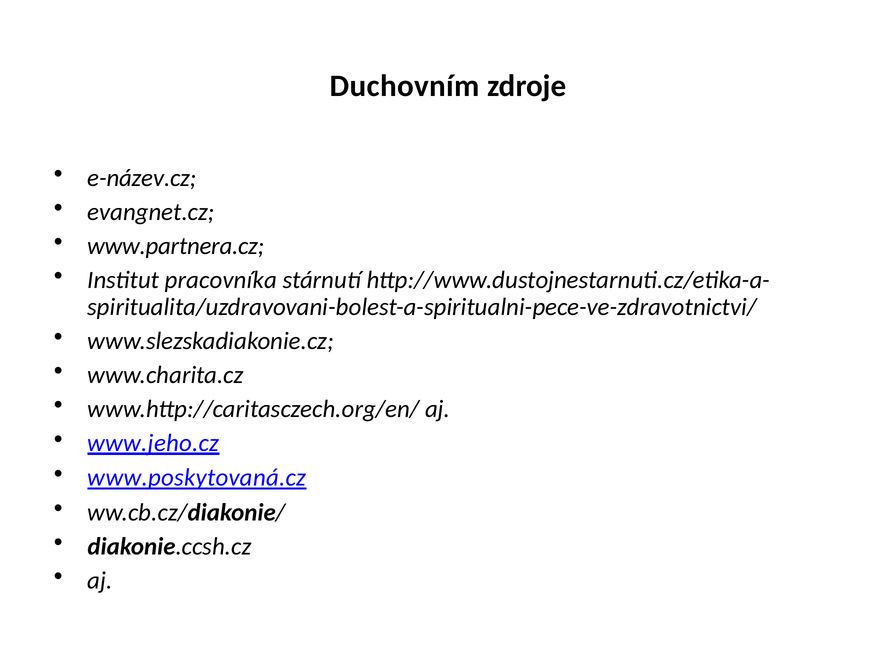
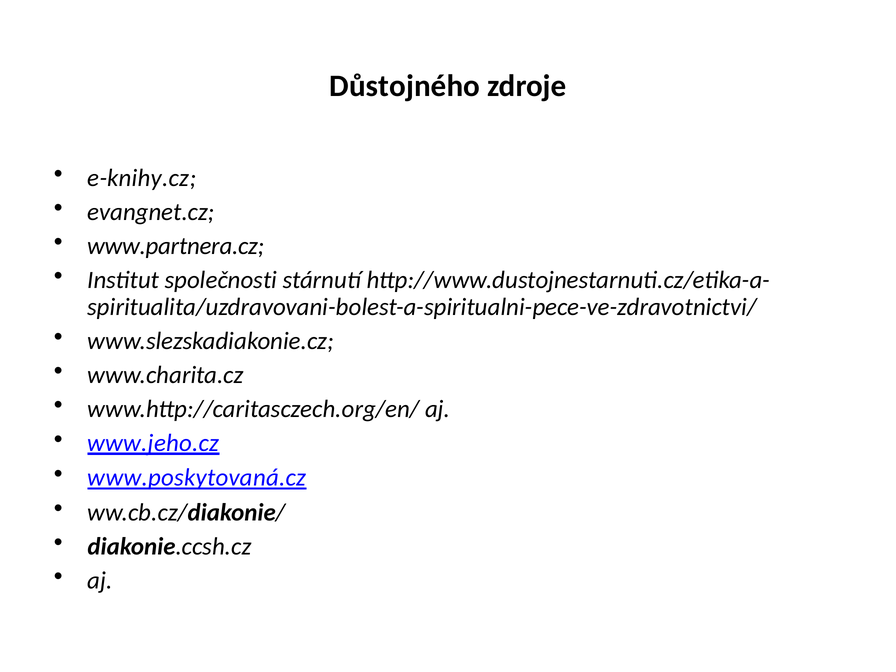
Duchovním: Duchovním -> Důstojného (405, 86)
e-název.cz: e-název.cz -> e-knihy.cz (142, 178)
pracovníka: pracovníka -> společnosti (221, 280)
